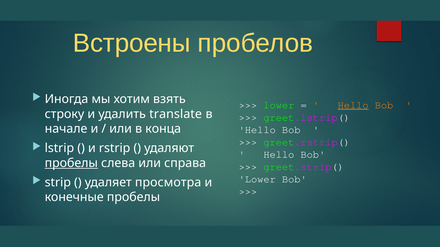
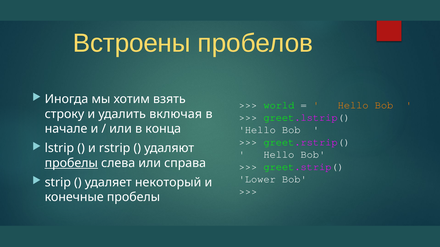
lower: lower -> world (279, 105)
Hello underline: present -> none (353, 105)
translate: translate -> включая (176, 114)
просмотра: просмотра -> некоторый (168, 183)
